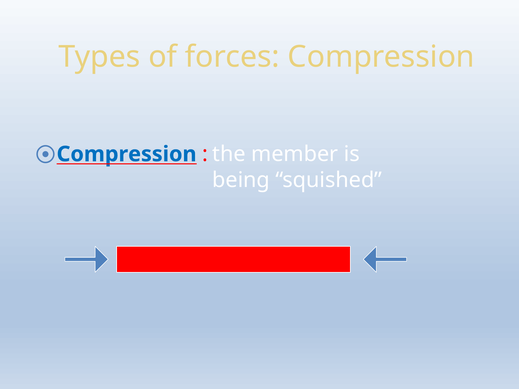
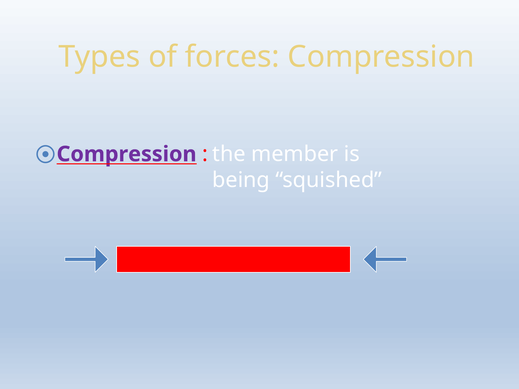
Compression colour: blue -> purple (127, 154)
